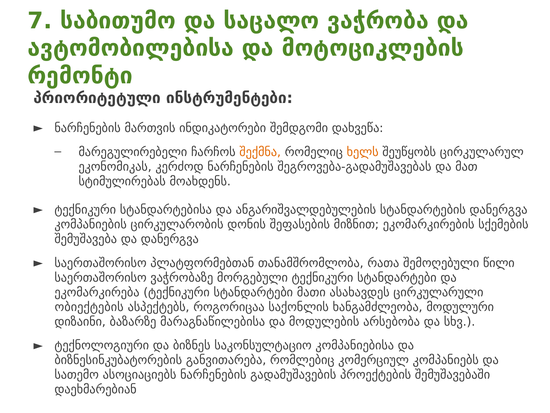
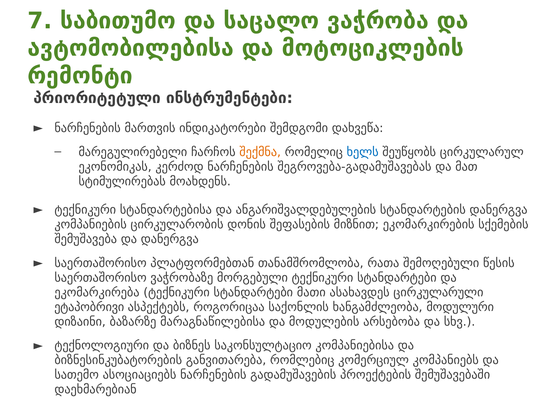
ხელს colour: orange -> blue (363, 152)
წილი: წილი -> წესის (499, 263)
ობიექტების: ობიექტების -> ეტაპობრივი (89, 307)
